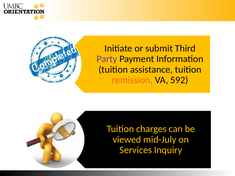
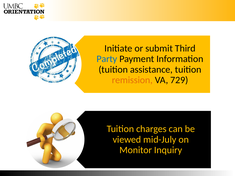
Party colour: purple -> blue (107, 59)
592: 592 -> 729 (179, 80)
Services: Services -> Monitor (136, 150)
